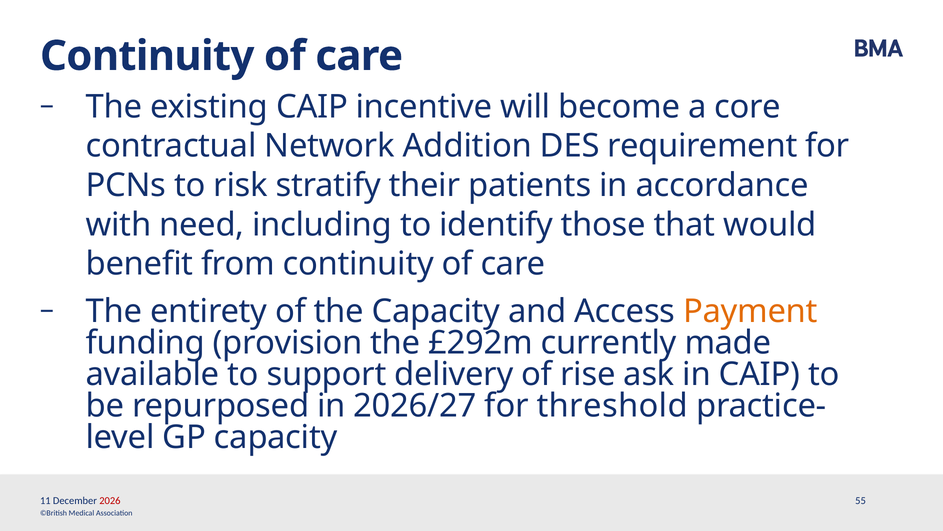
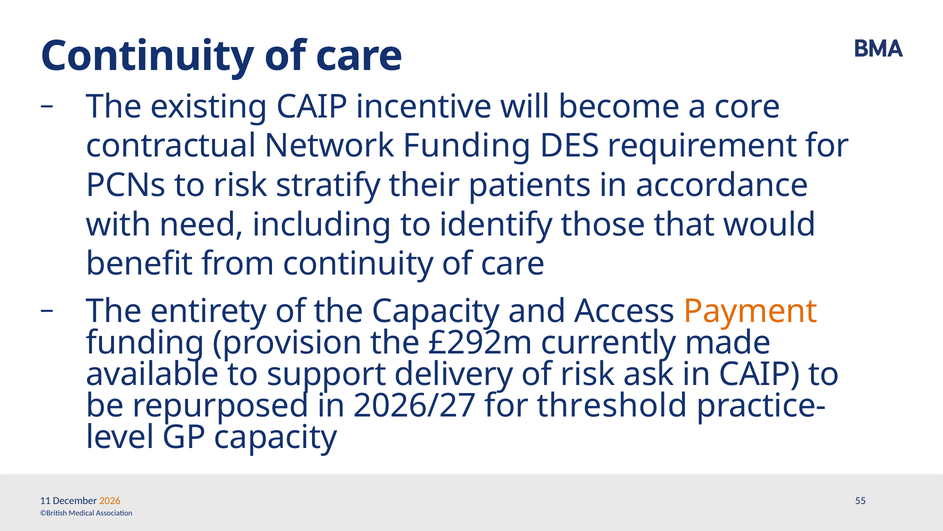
Network Addition: Addition -> Funding (467, 146)
of rise: rise -> risk (588, 374)
2026 colour: red -> orange (110, 500)
